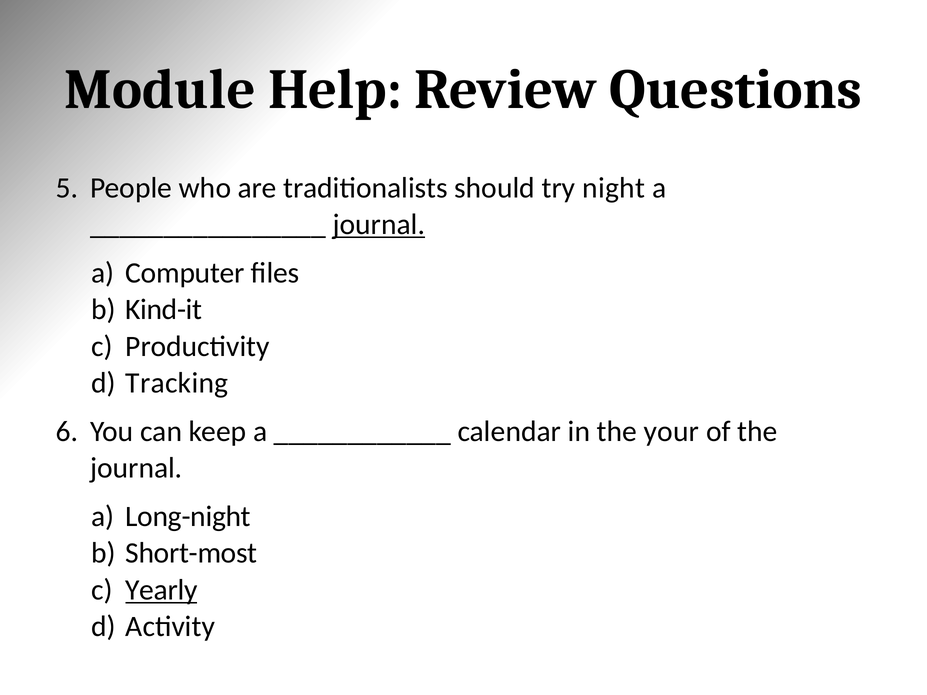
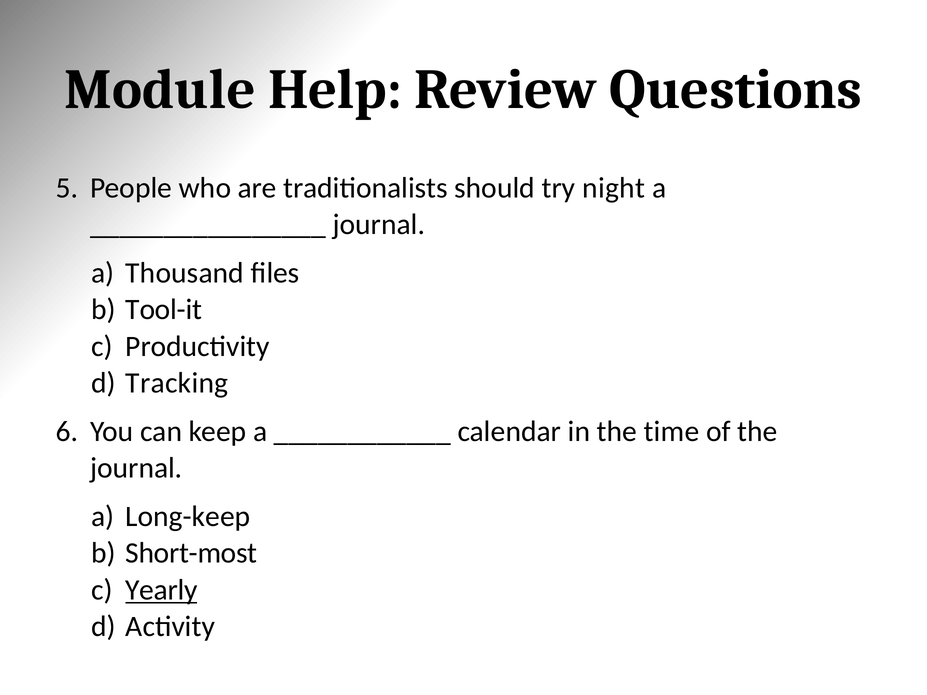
journal underline: present -> none (379, 225)
Computer: Computer -> Thousand (185, 273)
Kind-it: Kind-it -> Tool-it (164, 310)
your: your -> time (672, 432)
Long-night: Long-night -> Long-keep (188, 517)
